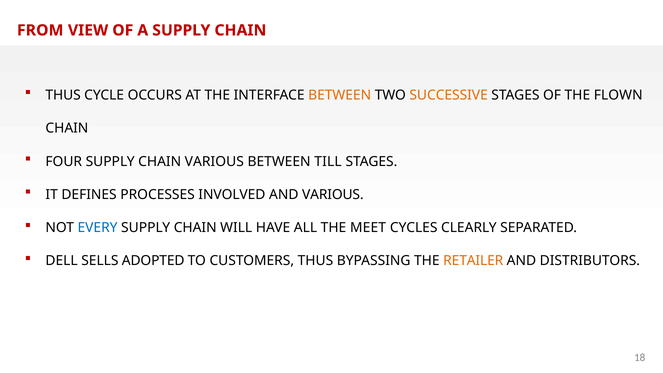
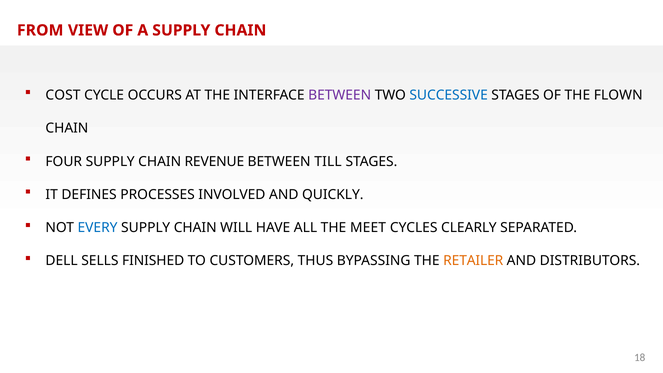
THUS: THUS -> COST (63, 95)
BETWEEN colour: orange -> purple (340, 95)
SUCCESSIVE colour: orange -> blue (449, 95)
CHAIN VARIOUS: VARIOUS -> REVENUE (214, 161)
AND VARIOUS: VARIOUS -> QUICKLY (333, 195)
ADOPTED: ADOPTED -> FINISHED (153, 261)
